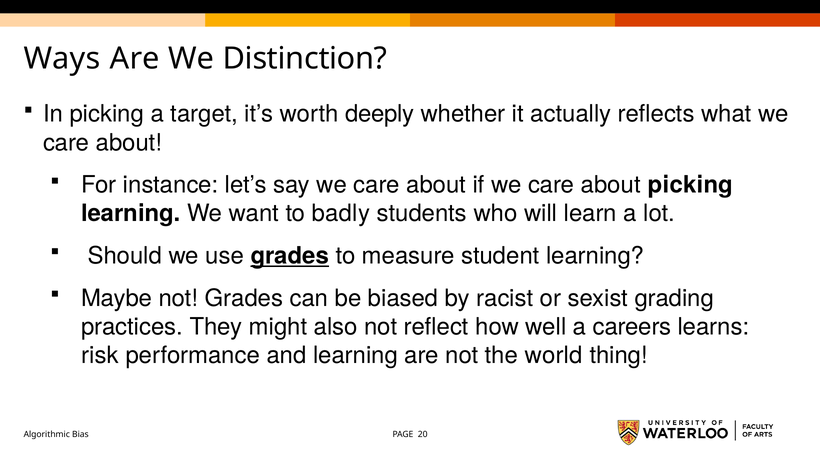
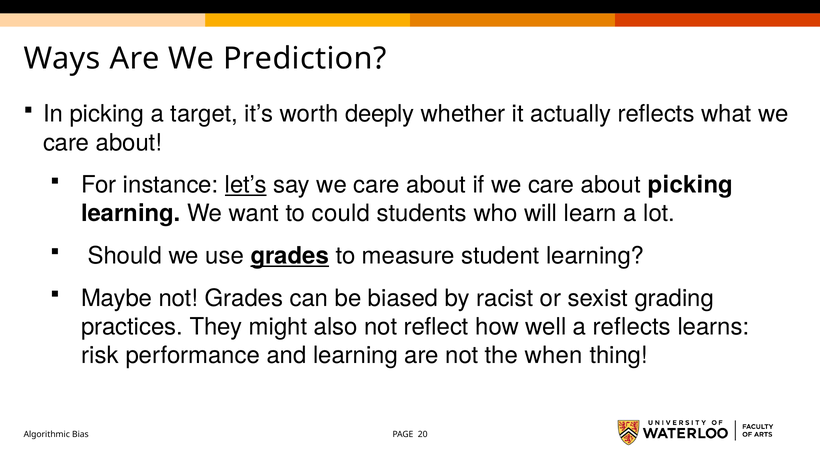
Distinction: Distinction -> Prediction (305, 59)
let’s underline: none -> present (246, 185)
badly: badly -> could (341, 214)
a careers: careers -> reflects (632, 327)
world: world -> when (554, 356)
